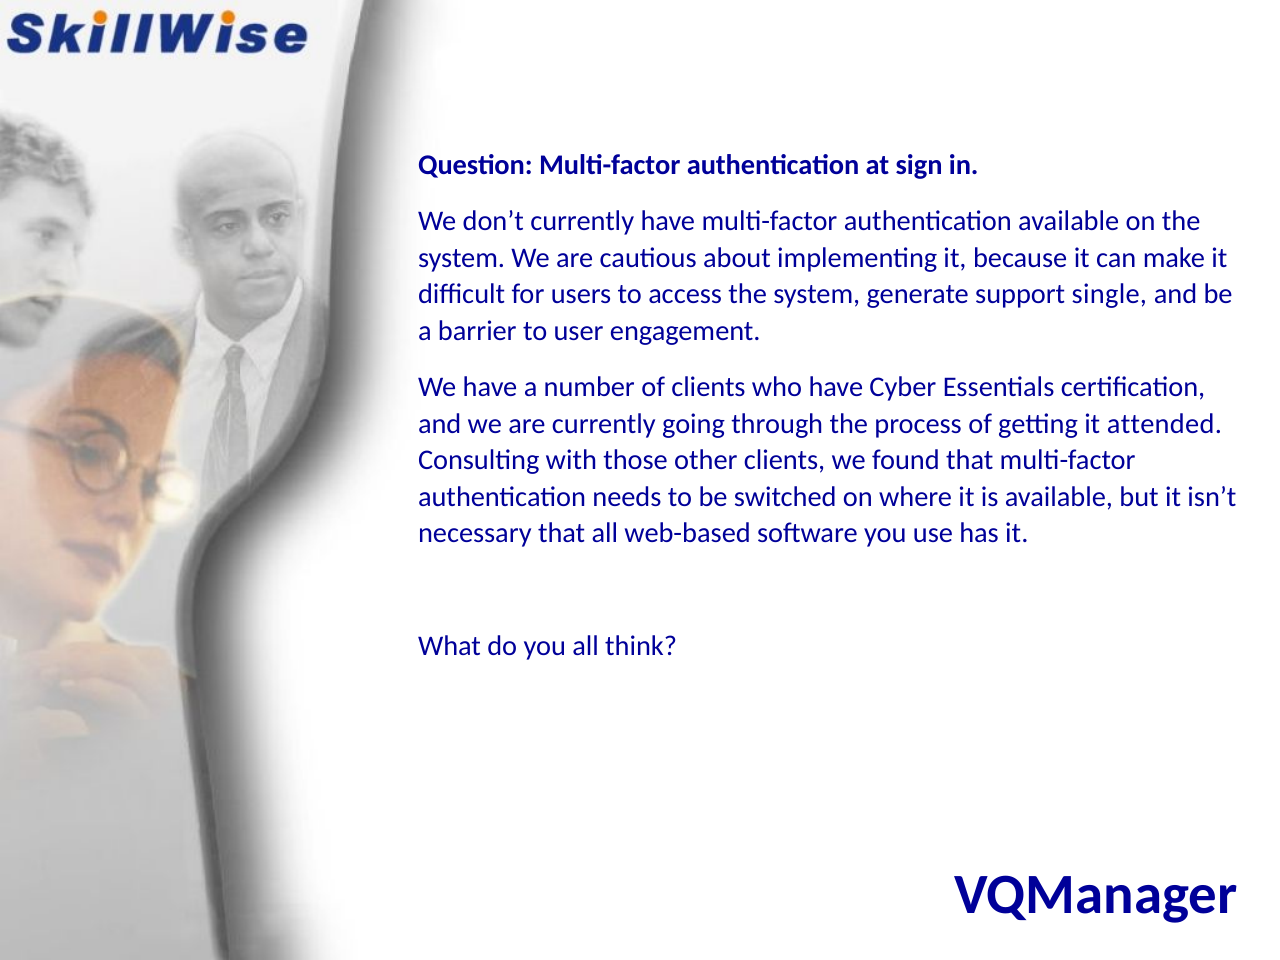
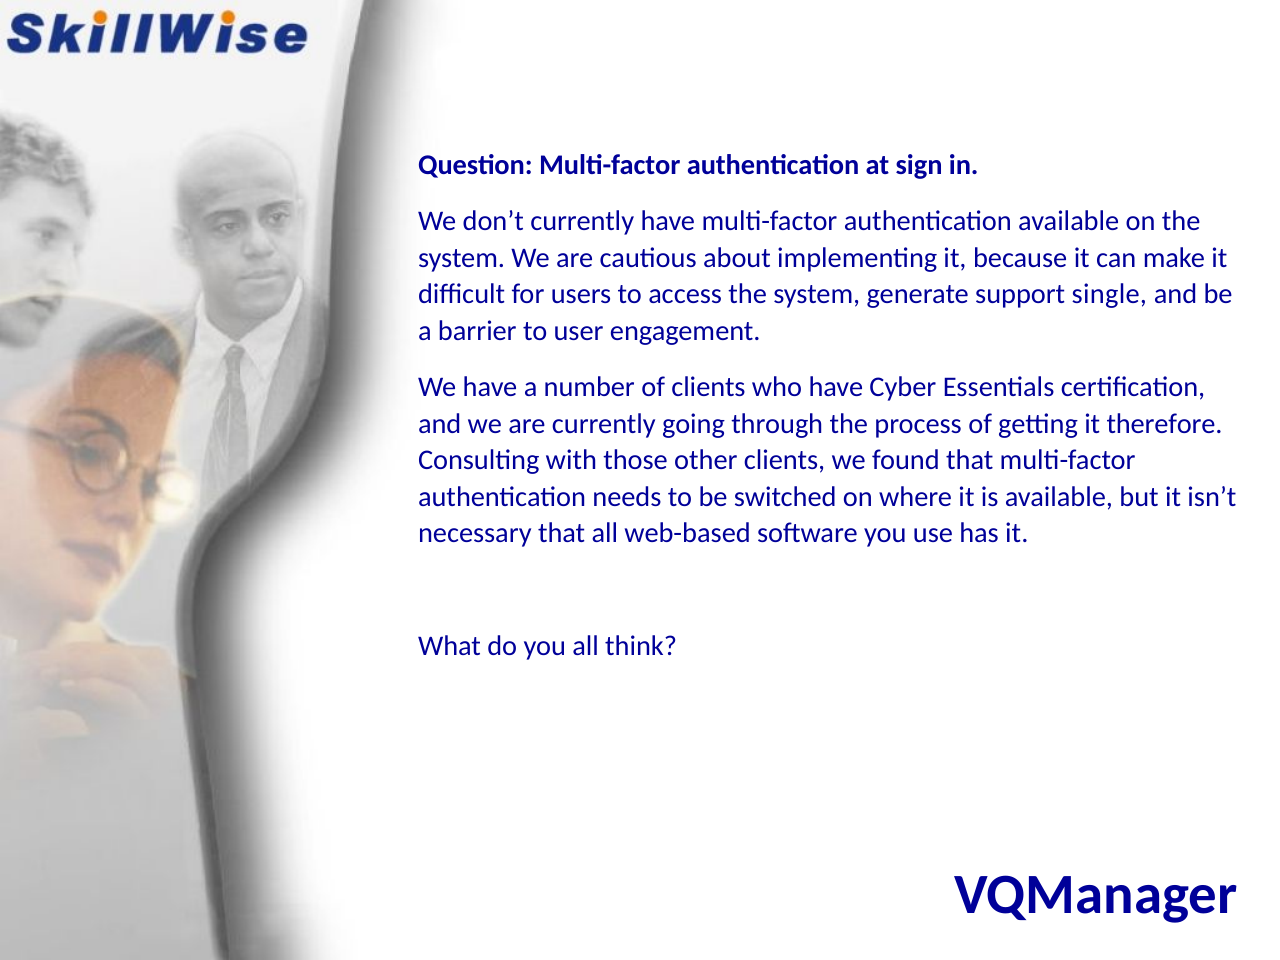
attended: attended -> therefore (1165, 424)
